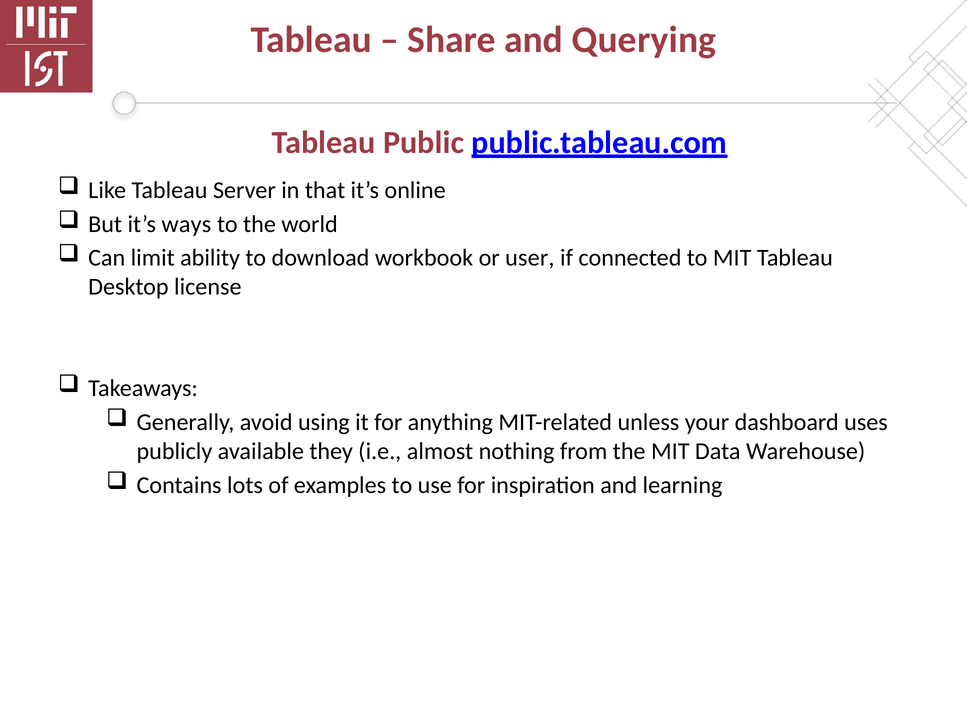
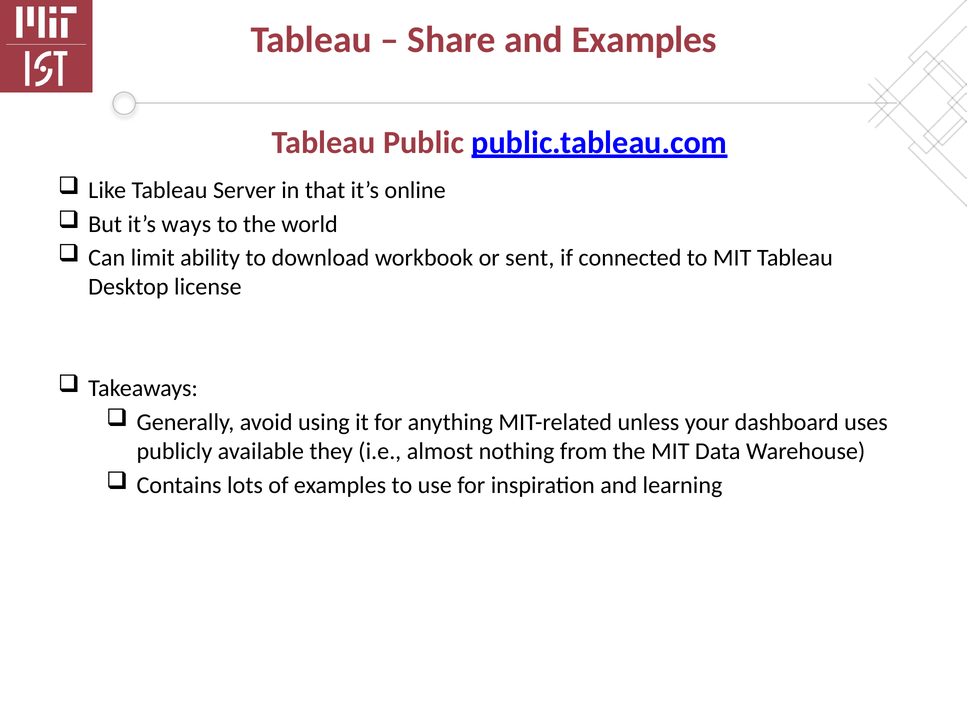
and Querying: Querying -> Examples (644, 40)
user: user -> sent (530, 258)
